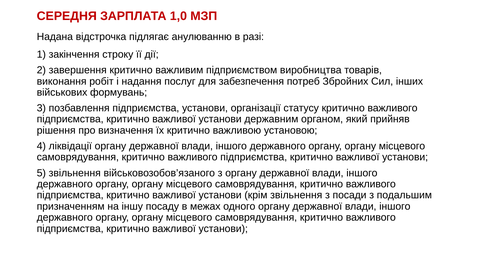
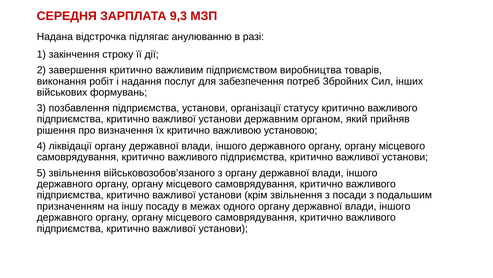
1,0: 1,0 -> 9,3 (178, 16)
